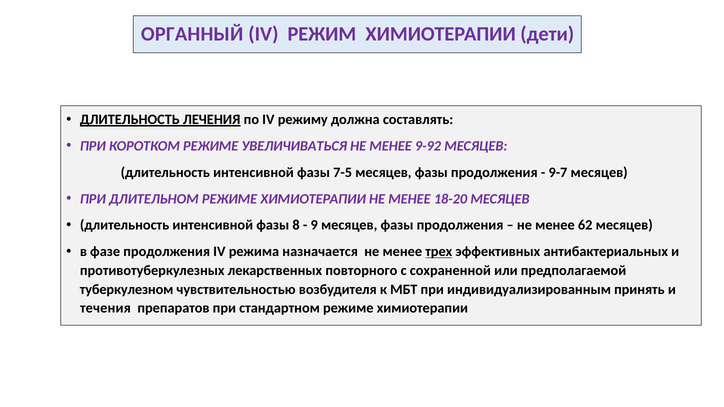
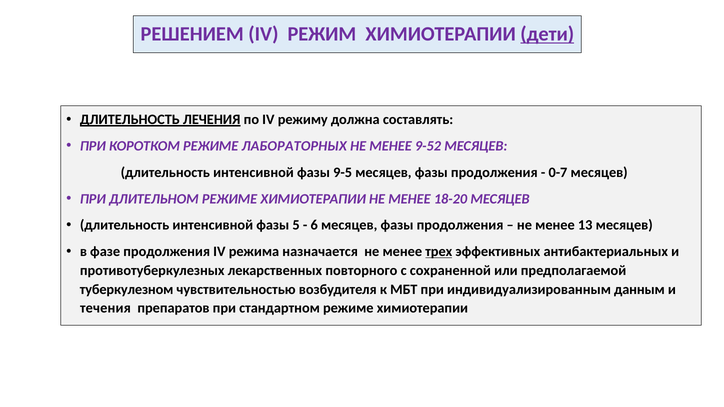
ОРГАННЫЙ: ОРГАННЫЙ -> РЕШЕНИЕМ (192, 34)
дети underline: none -> present (547, 34)
УВЕЛИЧИВАТЬСЯ: УВЕЛИЧИВАТЬСЯ -> ЛАБОРАТОРНЫХ (294, 146)
9-92: 9-92 -> 9-52 (428, 146)
7-5: 7-5 -> 9-5 (343, 173)
9-7: 9-7 -> 0-7 (558, 173)
8: 8 -> 5 (296, 225)
9: 9 -> 6 (314, 225)
62: 62 -> 13 (585, 225)
принять: принять -> данным (639, 290)
